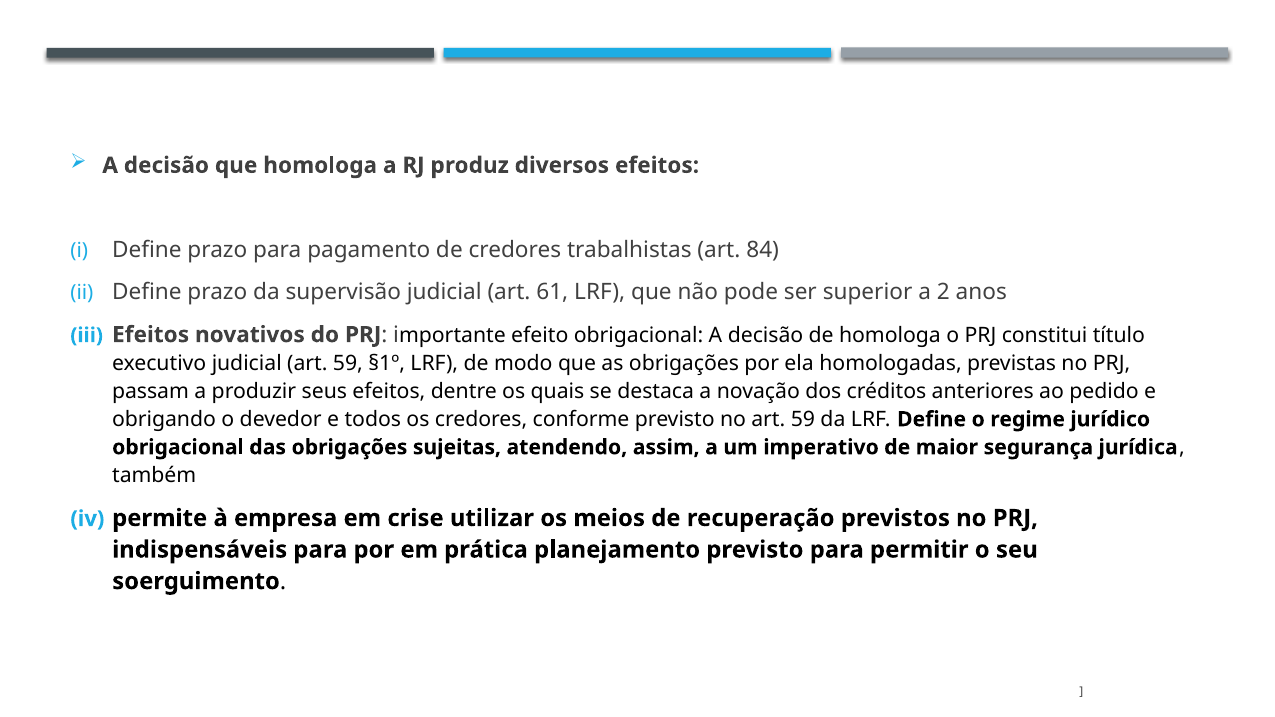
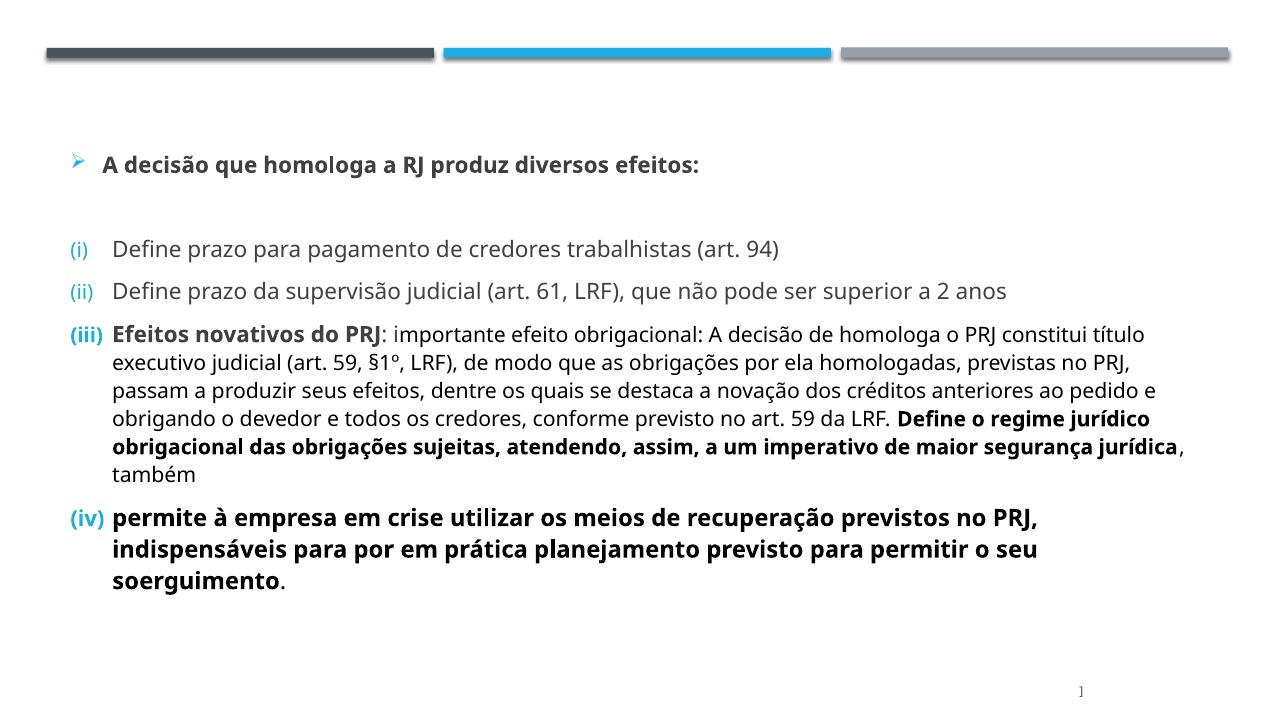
84: 84 -> 94 (763, 250)
